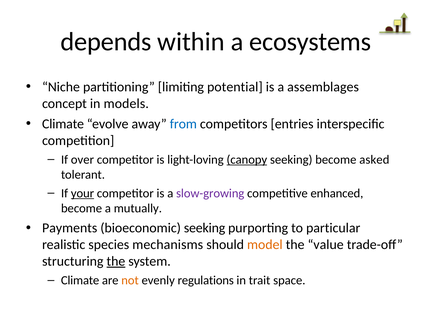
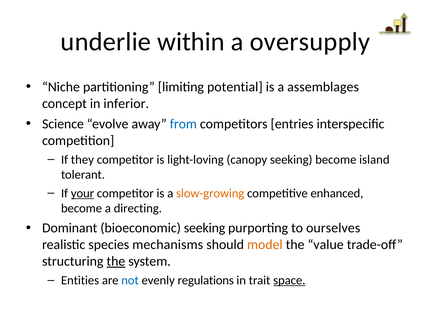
depends: depends -> underlie (106, 42)
ecosystems: ecosystems -> oversupply (310, 42)
models: models -> inferior (126, 104)
Climate: Climate -> Science (63, 124)
over: over -> they (82, 160)
canopy underline: present -> none (247, 160)
asked: asked -> island (374, 160)
slow-growing colour: purple -> orange (210, 193)
mutually: mutually -> directing (138, 208)
Payments: Payments -> Dominant (70, 228)
particular: particular -> ourselves (333, 228)
Climate: Climate -> Entities (80, 280)
not colour: orange -> blue (130, 280)
space underline: none -> present (289, 280)
